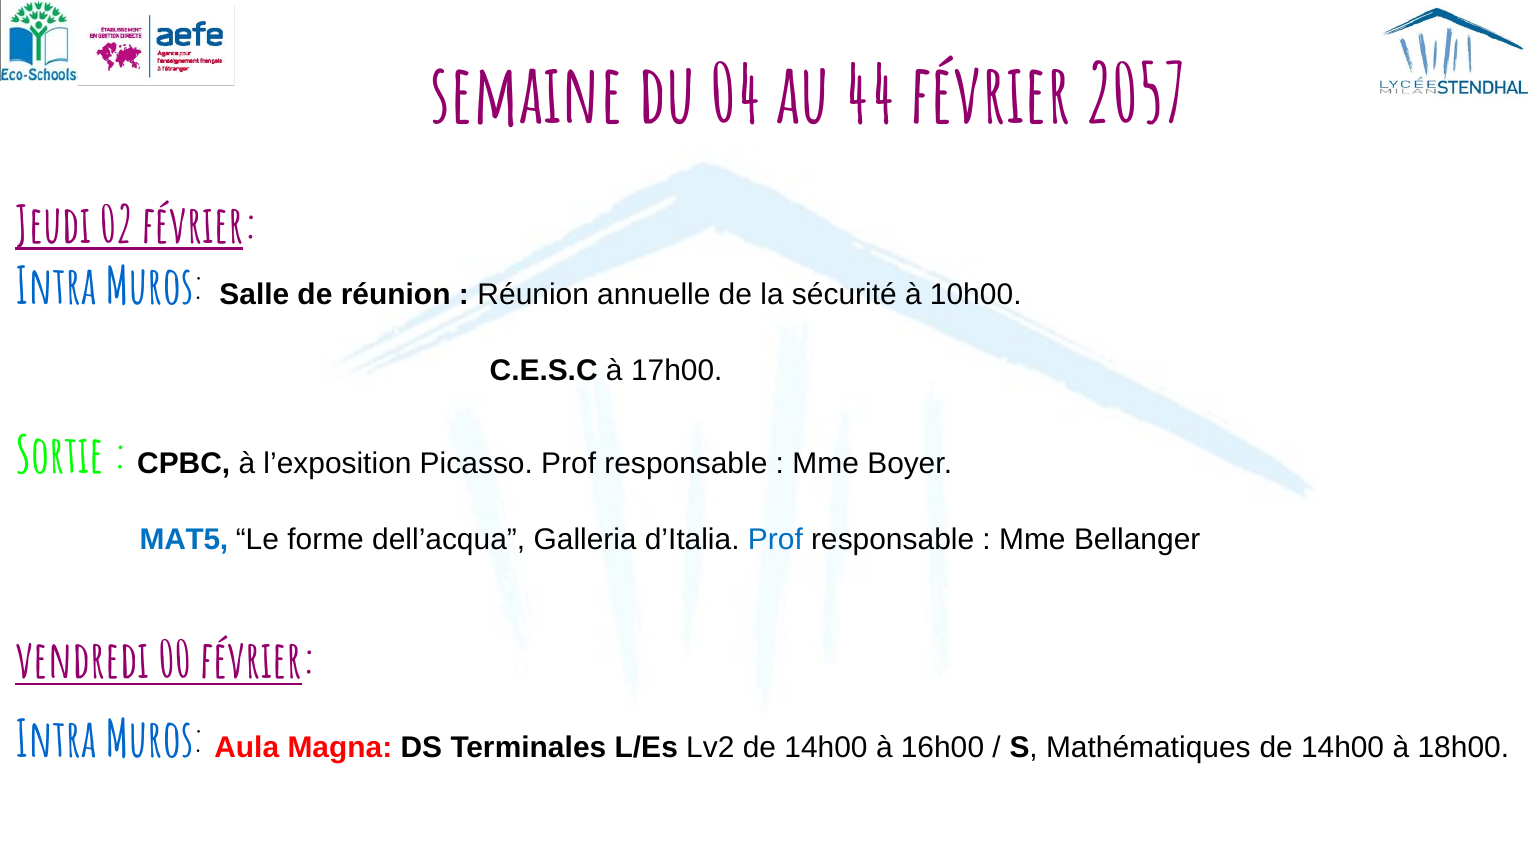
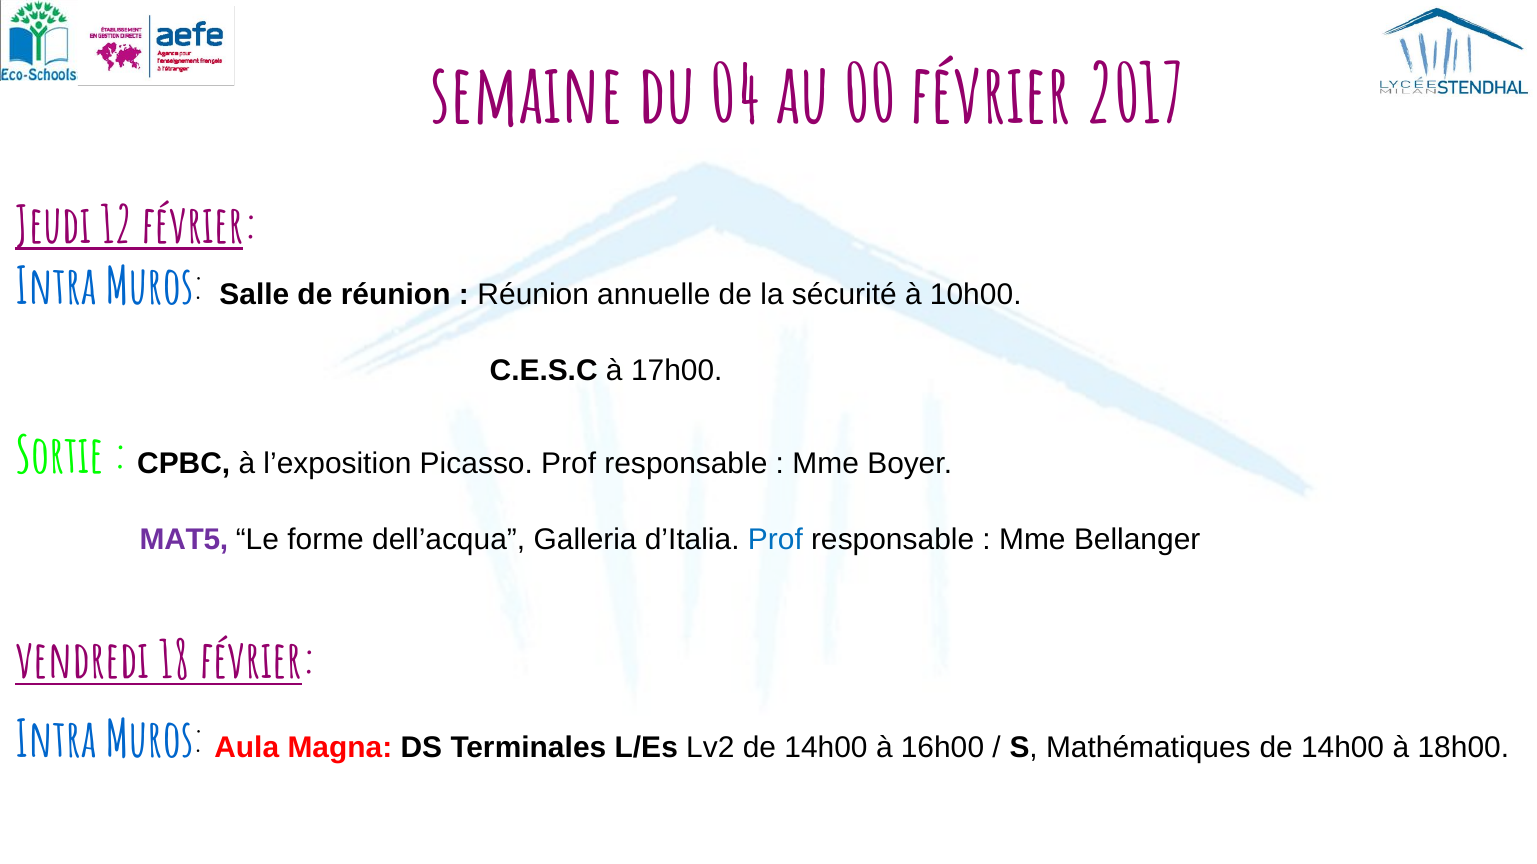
44: 44 -> 00 (870, 97)
2057: 2057 -> 2017 (1136, 97)
02: 02 -> 12 (116, 227)
MAT5 colour: blue -> purple (184, 540)
00: 00 -> 18 (174, 662)
